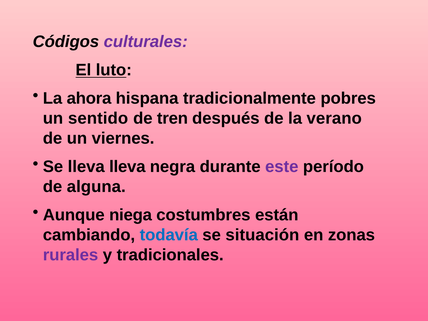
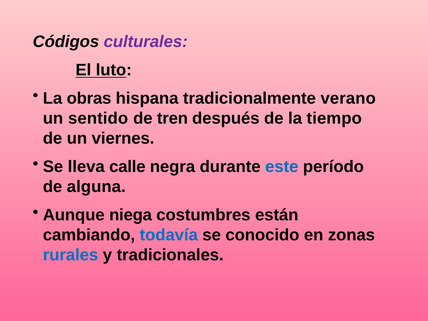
ahora: ahora -> obras (89, 98)
pobres: pobres -> verano (348, 98)
verano: verano -> tiempo (334, 118)
lleva lleva: lleva -> calle (127, 167)
este colour: purple -> blue (282, 167)
situación: situación -> conocido (262, 235)
rurales colour: purple -> blue (71, 255)
